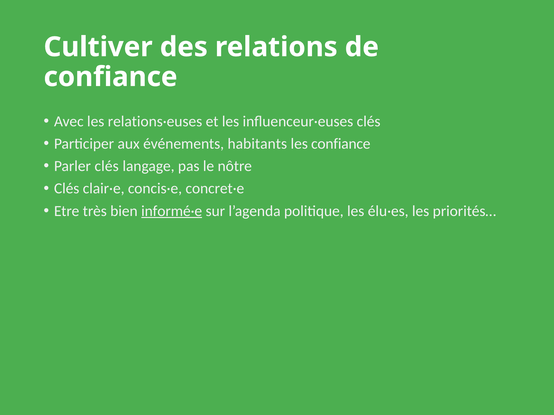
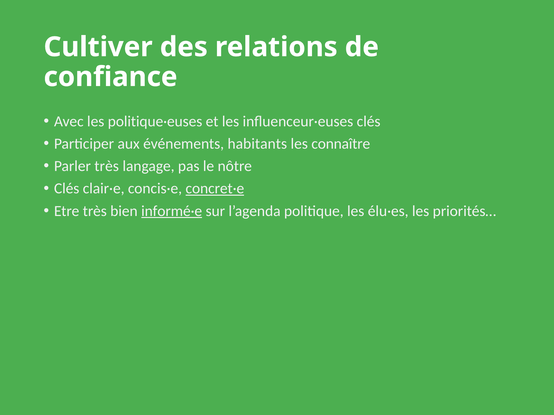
relations·euses: relations·euses -> politique·euses (155, 122)
les confiance: confiance -> connaître (341, 144)
Parler clés: clés -> très (107, 166)
concret·e underline: none -> present (215, 189)
